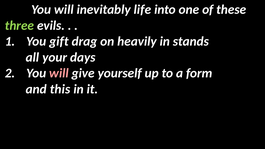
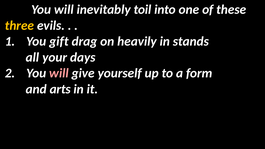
life: life -> toil (143, 10)
three colour: light green -> yellow (19, 26)
this: this -> arts (60, 89)
